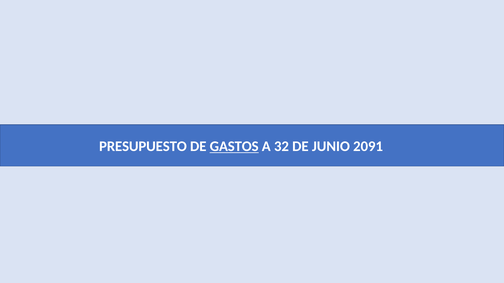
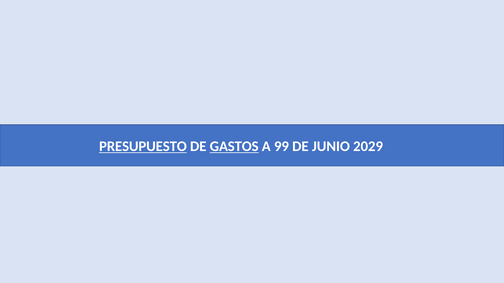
PRESUPUESTO underline: none -> present (143, 147)
32: 32 -> 99 (281, 147)
2091: 2091 -> 2029 (368, 147)
